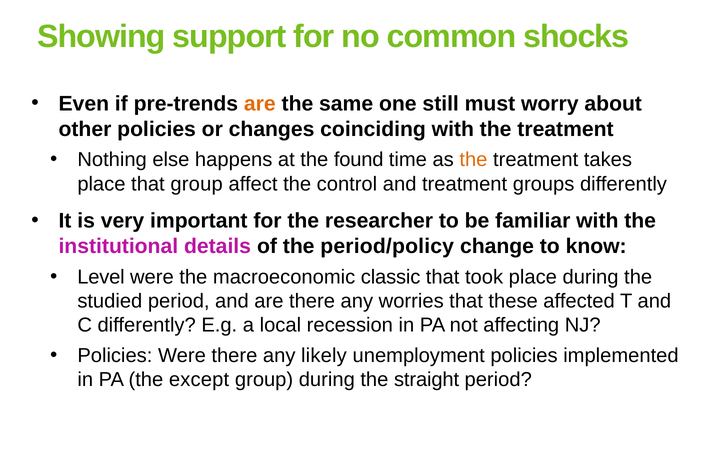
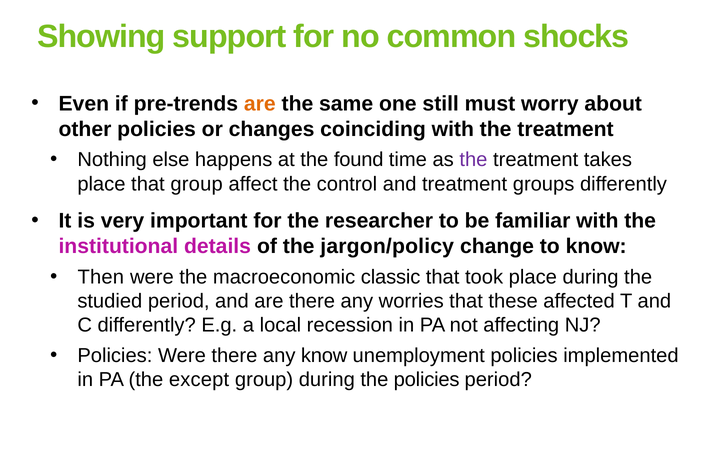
the colour: orange -> purple (473, 160)
period/policy: period/policy -> jargon/policy (387, 246)
Level: Level -> Then (101, 277)
any likely: likely -> know (324, 356)
the straight: straight -> policies (427, 380)
